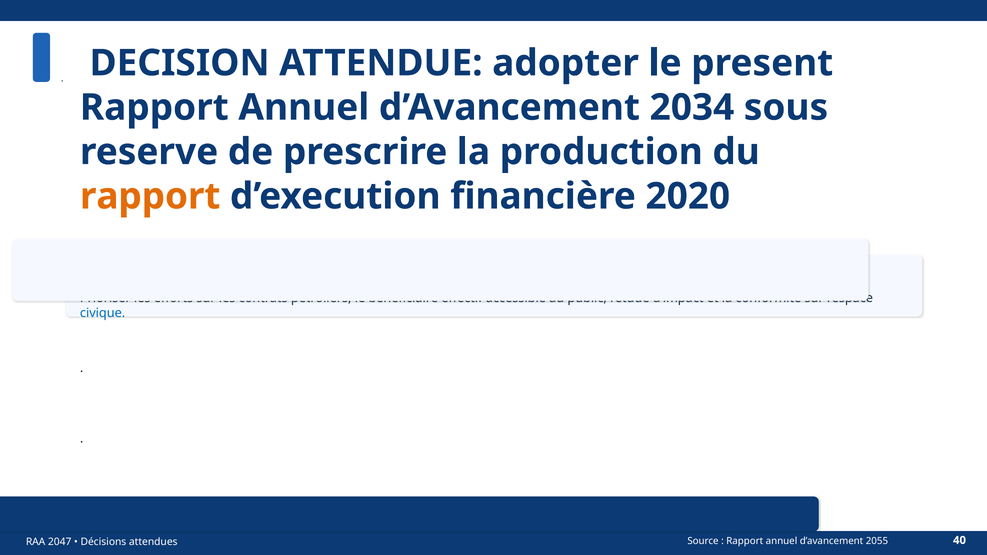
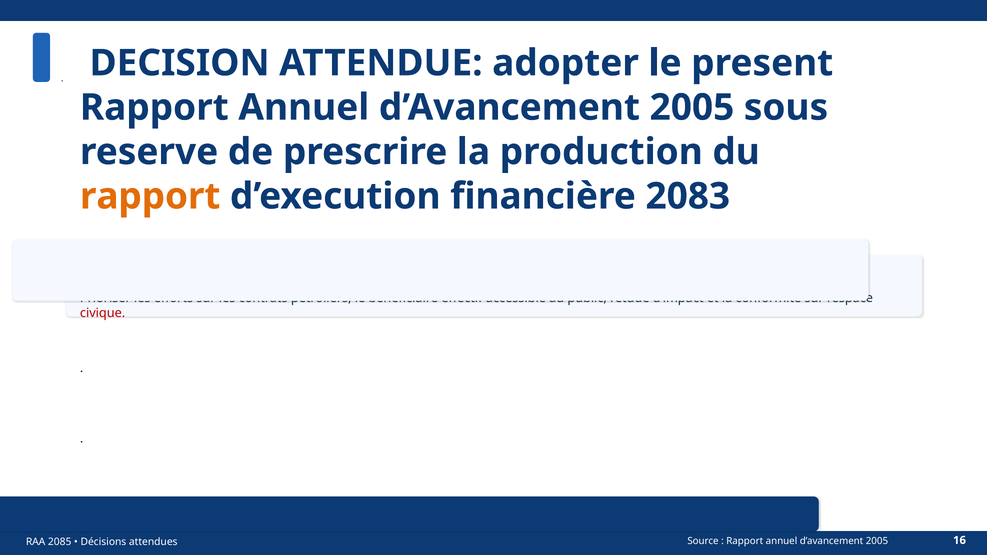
2034: 2034 -> 2005 (692, 108)
2020: 2020 -> 2083 (688, 196)
civique colour: blue -> red (103, 313)
2055: 2055 -> 2005 (877, 541)
2047: 2047 -> 2085 (60, 542)
40: 40 -> 16 (960, 540)
